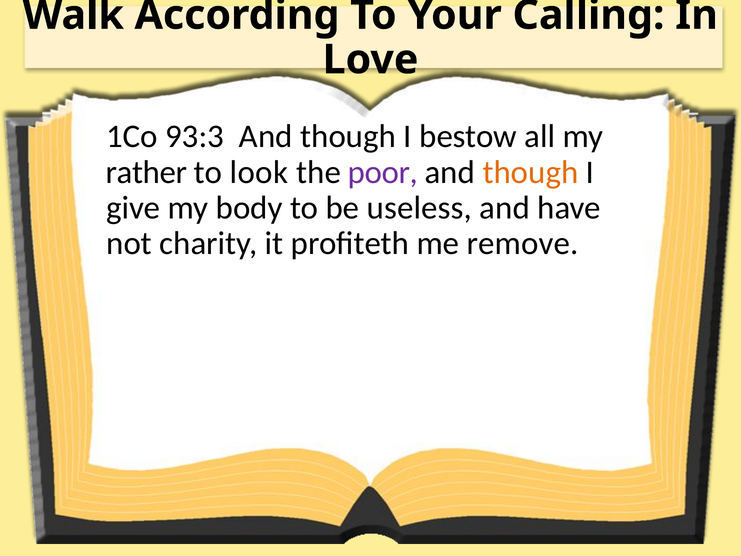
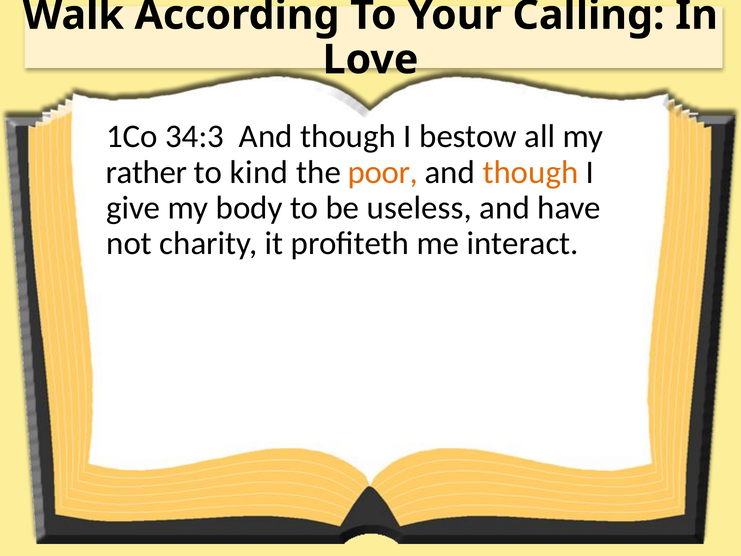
93:3: 93:3 -> 34:3 (195, 137)
look: look -> kind (259, 172)
poor colour: purple -> orange (383, 172)
remove: remove -> interact (523, 243)
